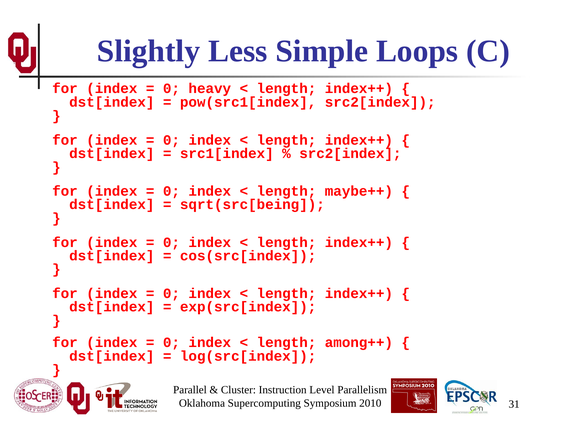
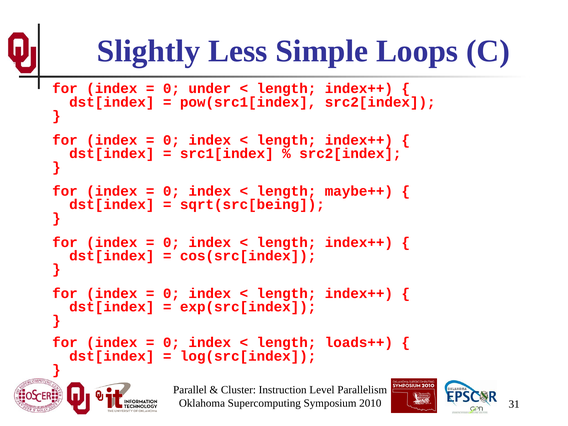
heavy: heavy -> under (210, 89)
among++: among++ -> loads++ (359, 343)
